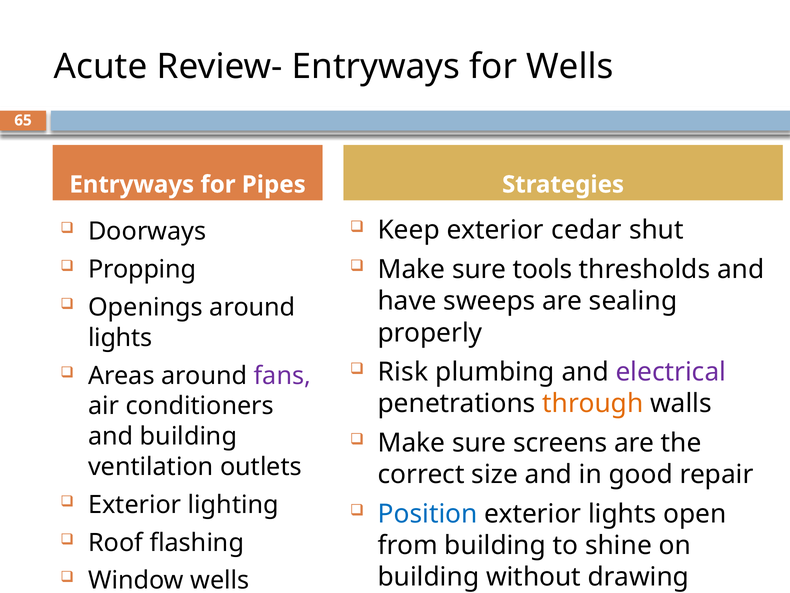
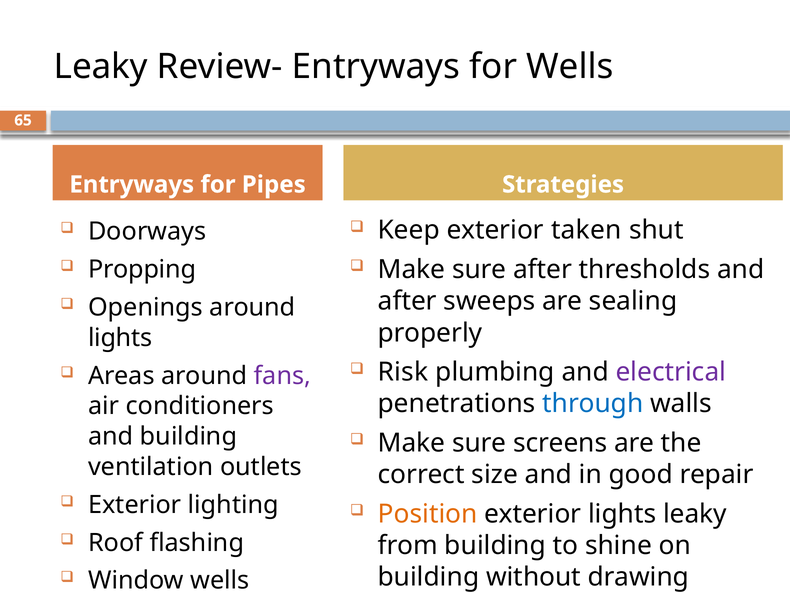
Acute: Acute -> Leaky (101, 66)
cedar: cedar -> taken (586, 230)
sure tools: tools -> after (543, 269)
have: have -> after (407, 301)
through colour: orange -> blue (593, 403)
Position colour: blue -> orange (428, 514)
lights open: open -> leaky (695, 514)
